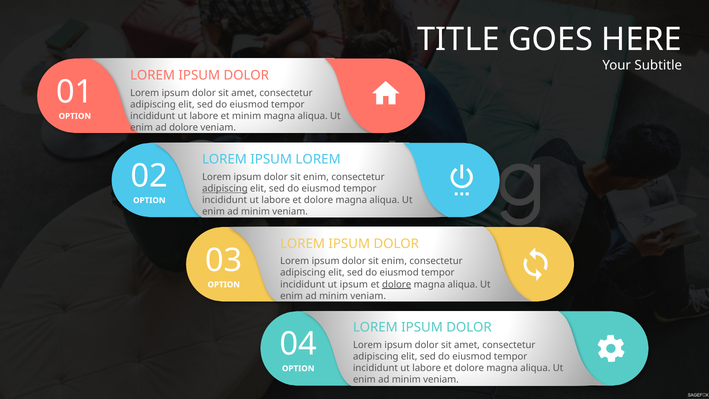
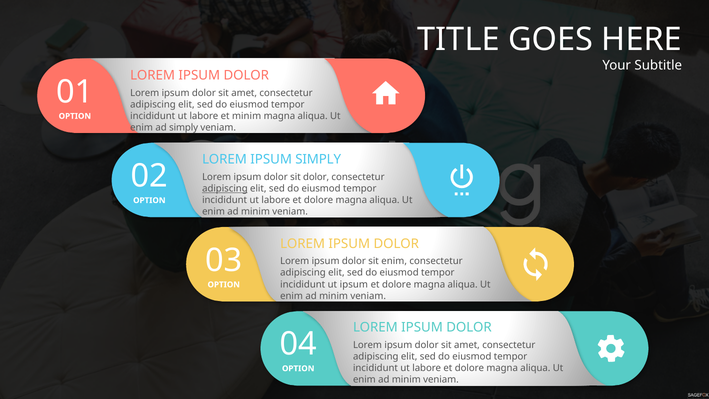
ad dolore: dolore -> simply (184, 128)
IPSUM LOREM: LOREM -> SIMPLY (318, 159)
enim: enim -> dolor (316, 177)
dolore underline: present -> none (397, 284)
